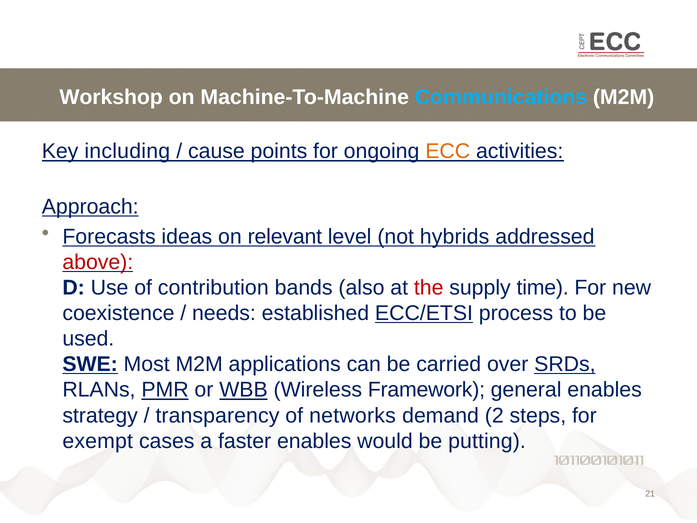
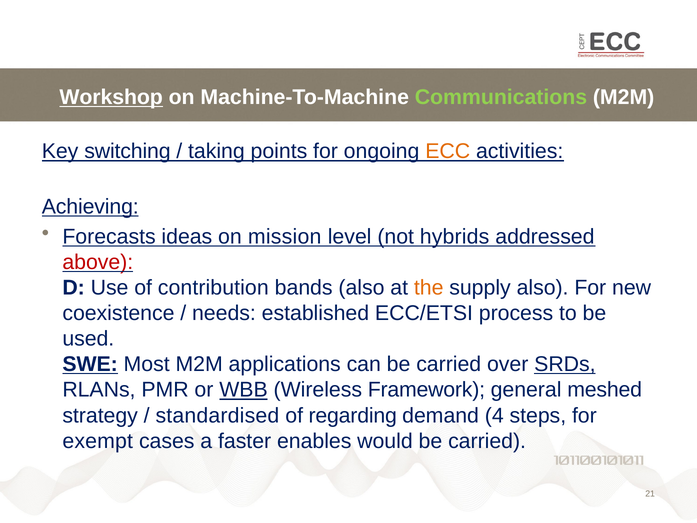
Workshop underline: none -> present (111, 97)
Communications colour: light blue -> light green (501, 97)
including: including -> switching (127, 151)
cause: cause -> taking (216, 151)
Approach: Approach -> Achieving (90, 207)
relevant: relevant -> mission (285, 236)
the colour: red -> orange (429, 288)
supply time: time -> also (543, 288)
ECC/ETSI underline: present -> none (424, 313)
PMR underline: present -> none (165, 390)
general enables: enables -> meshed (605, 390)
transparency: transparency -> standardised (217, 415)
networks: networks -> regarding (353, 415)
2: 2 -> 4 (494, 415)
would be putting: putting -> carried (487, 441)
